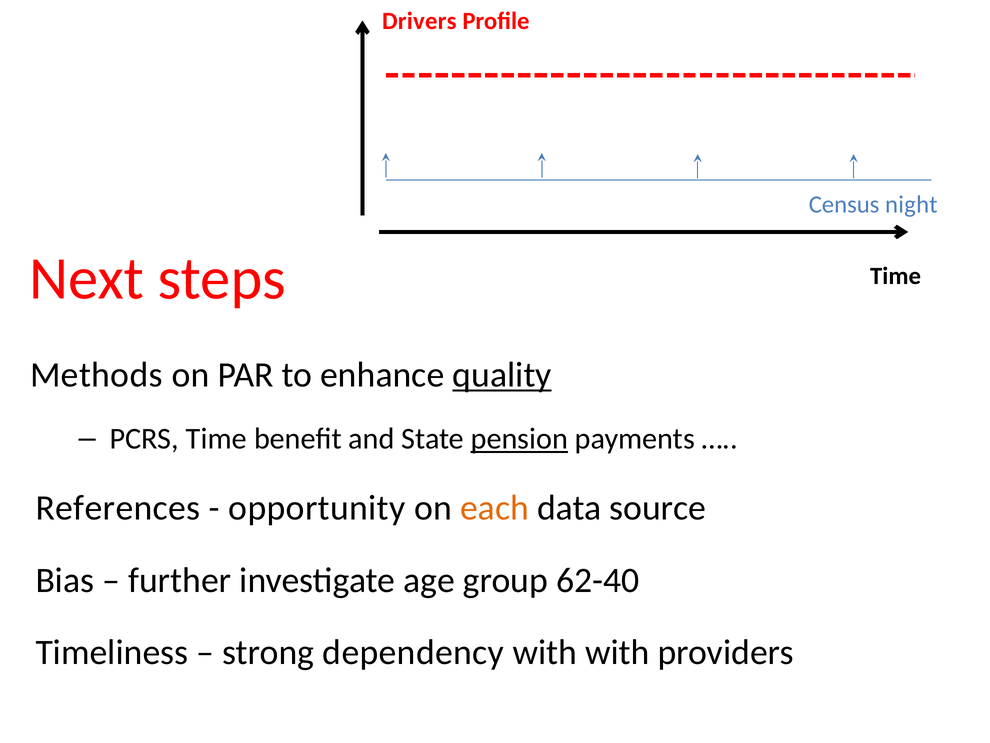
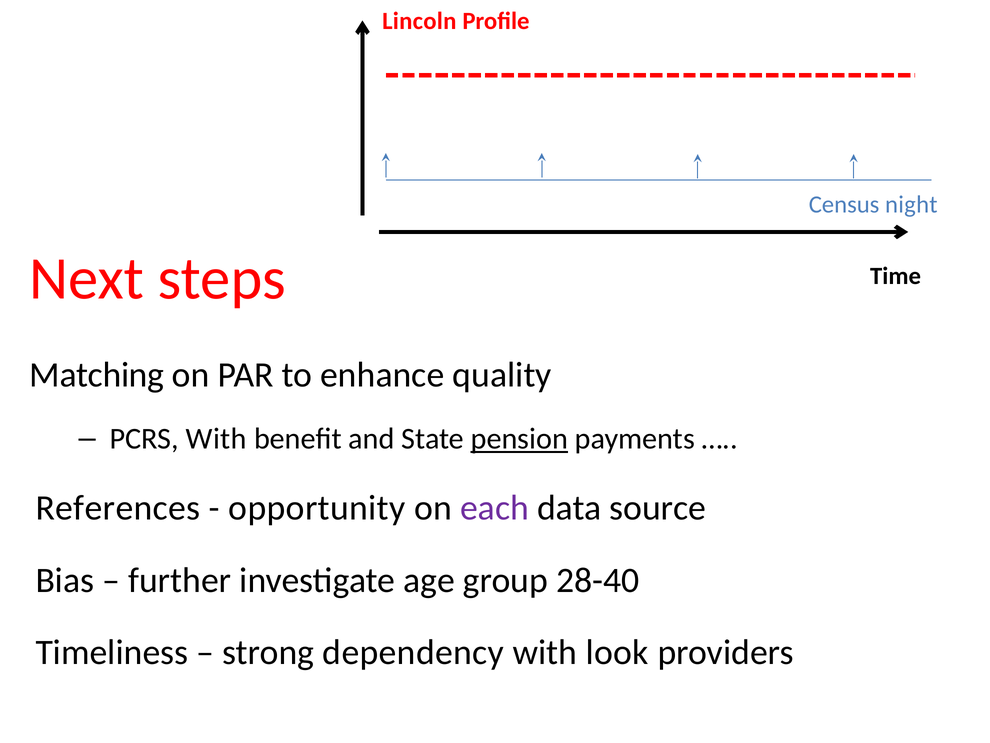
Drivers: Drivers -> Lincoln (419, 21)
Methods: Methods -> Matching (97, 375)
quality underline: present -> none (502, 375)
PCRS Time: Time -> With (216, 439)
each colour: orange -> purple (495, 508)
62-40: 62-40 -> 28-40 (598, 580)
with with: with -> look (617, 652)
